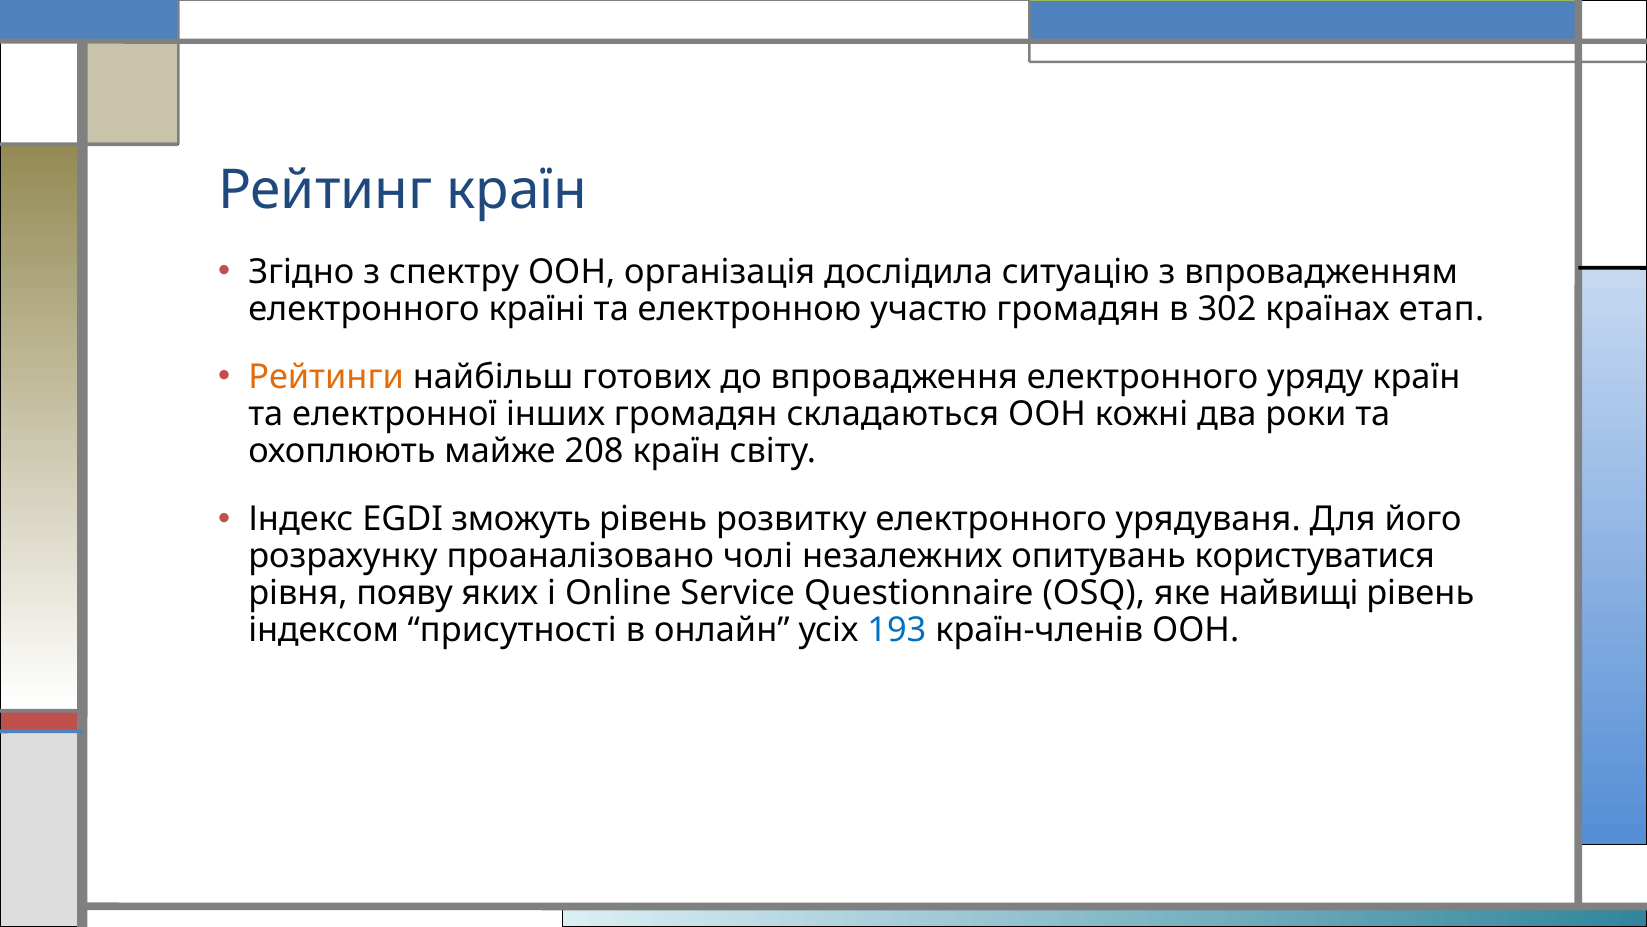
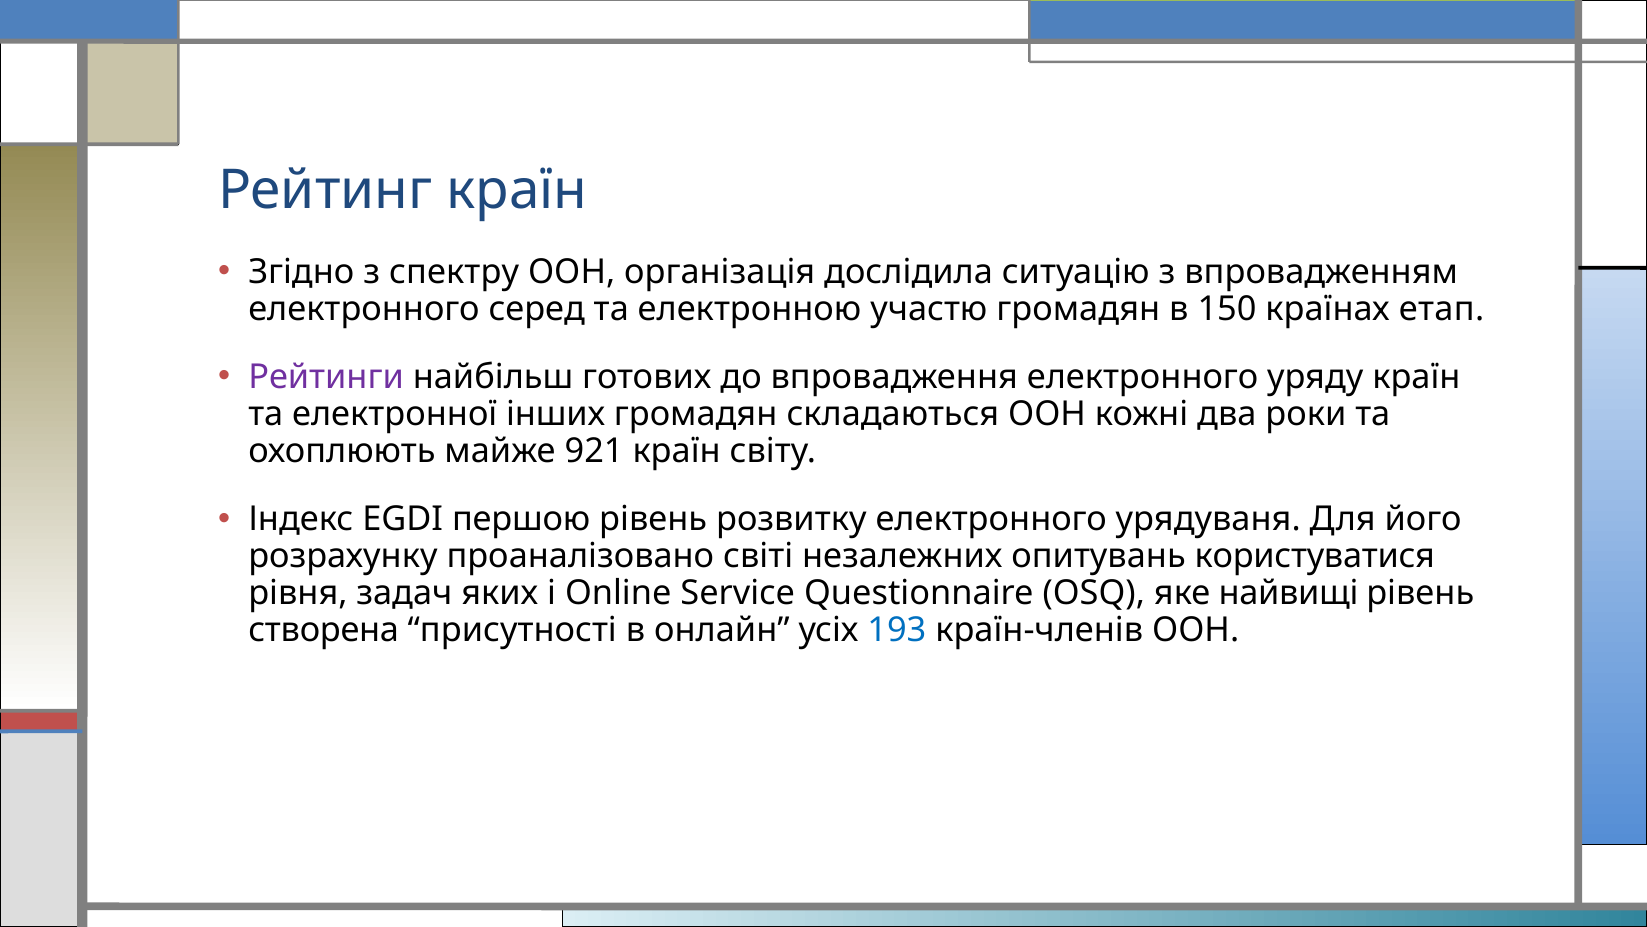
країні: країні -> серед (537, 309)
302: 302 -> 150 (1227, 309)
Рейтинги colour: orange -> purple (326, 377)
208: 208 -> 921 (594, 451)
зможуть: зможуть -> першою (521, 519)
чолі: чолі -> світі (758, 556)
появу: появу -> задач (404, 593)
індексом: індексом -> створена (324, 630)
